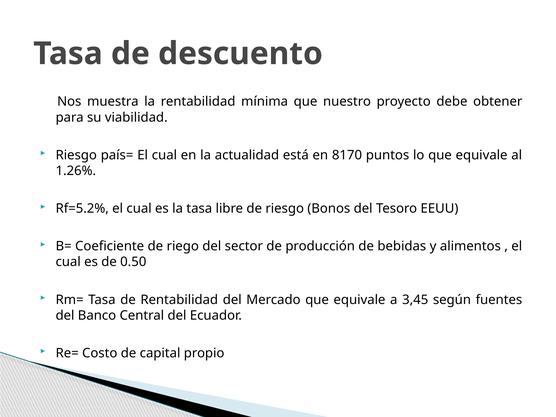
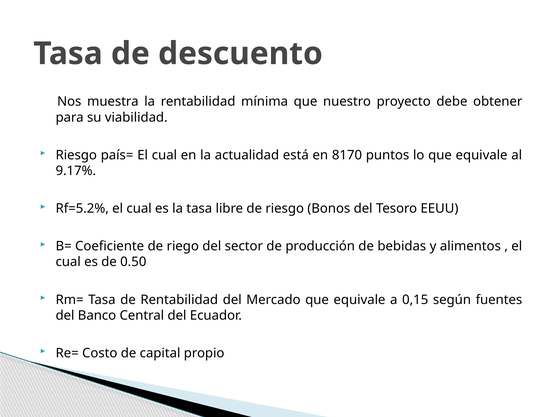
1.26%: 1.26% -> 9.17% (76, 171)
3,45: 3,45 -> 0,15 (415, 300)
